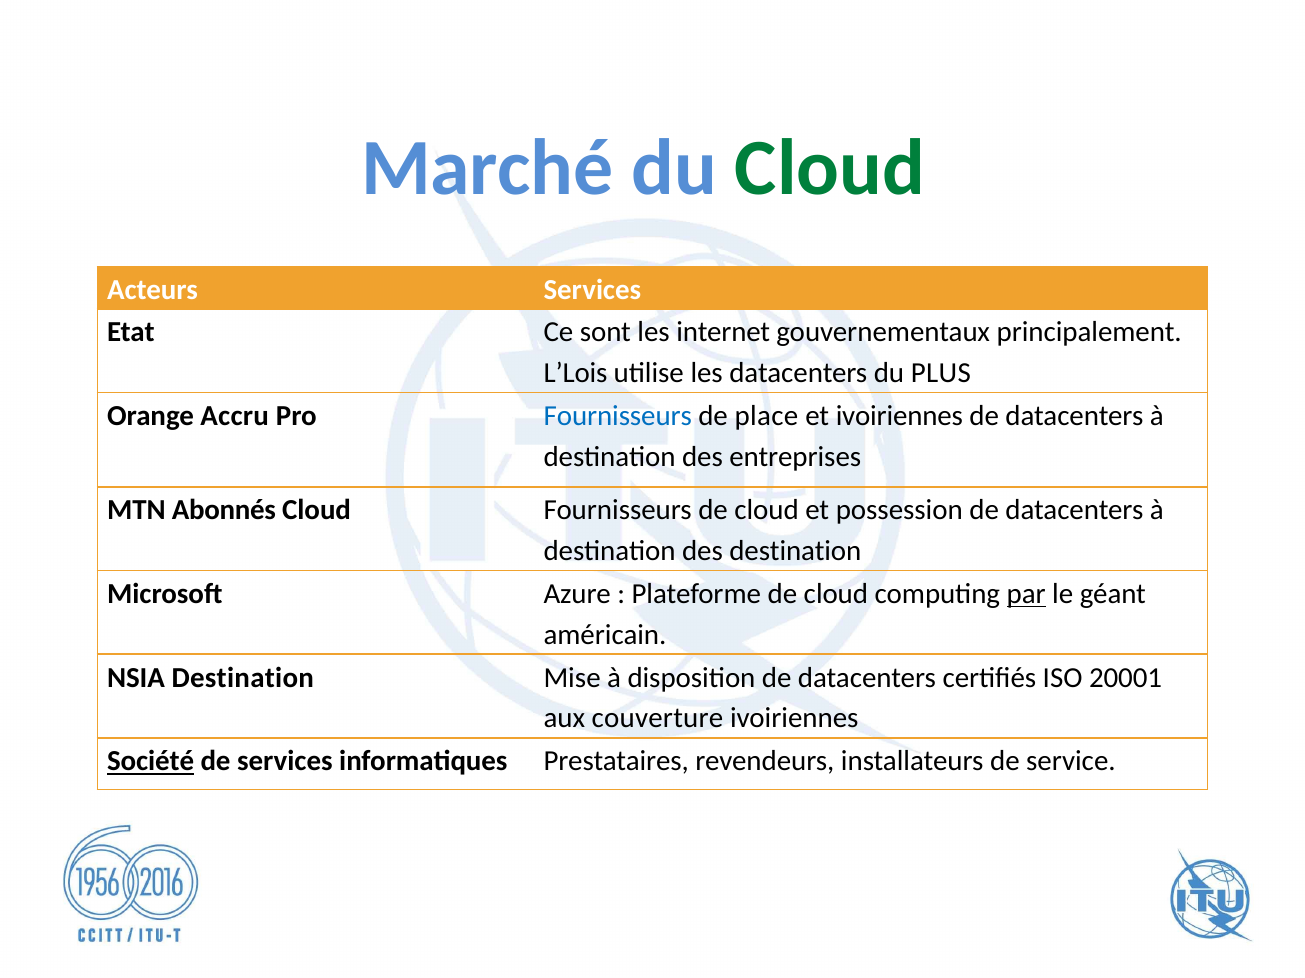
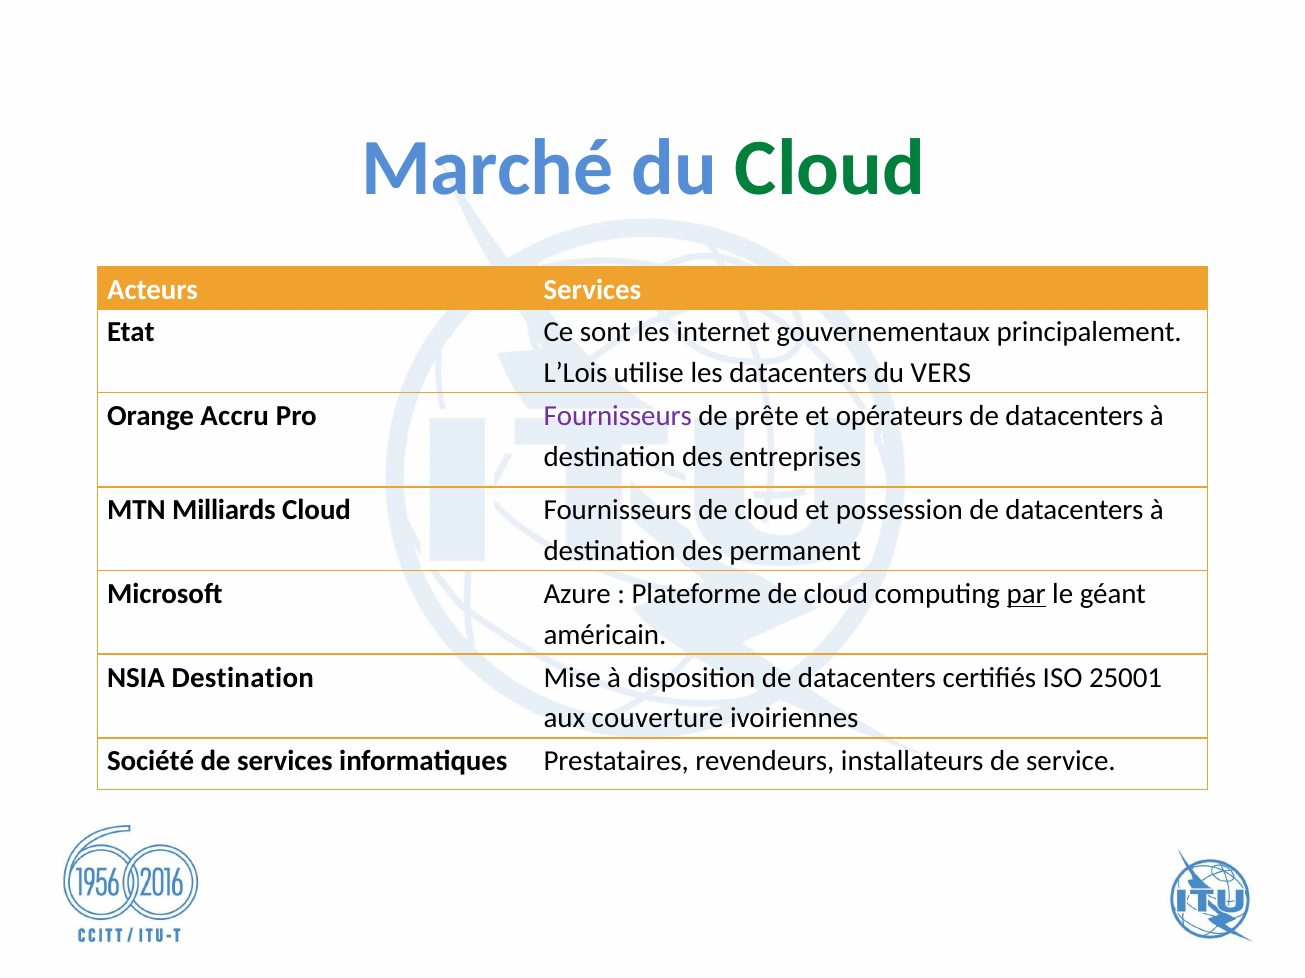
PLUS: PLUS -> VERS (941, 373)
Fournisseurs colour: blue -> purple (618, 416)
place: place -> prête (767, 416)
et ivoiriennes: ivoiriennes -> opérateurs (899, 416)
Abonnés: Abonnés -> Milliards (224, 511)
des destination: destination -> permanent (795, 551)
20001: 20001 -> 25001 (1126, 678)
Société underline: present -> none (151, 762)
